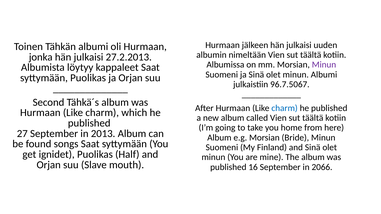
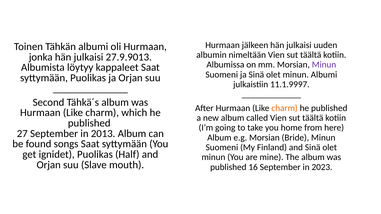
27.2.2013: 27.2.2013 -> 27.9.9013 (129, 57)
96.7.5067: 96.7.5067 -> 11.1.9997 (290, 85)
charm colour: blue -> orange (285, 108)
2066: 2066 -> 2023 (322, 167)
